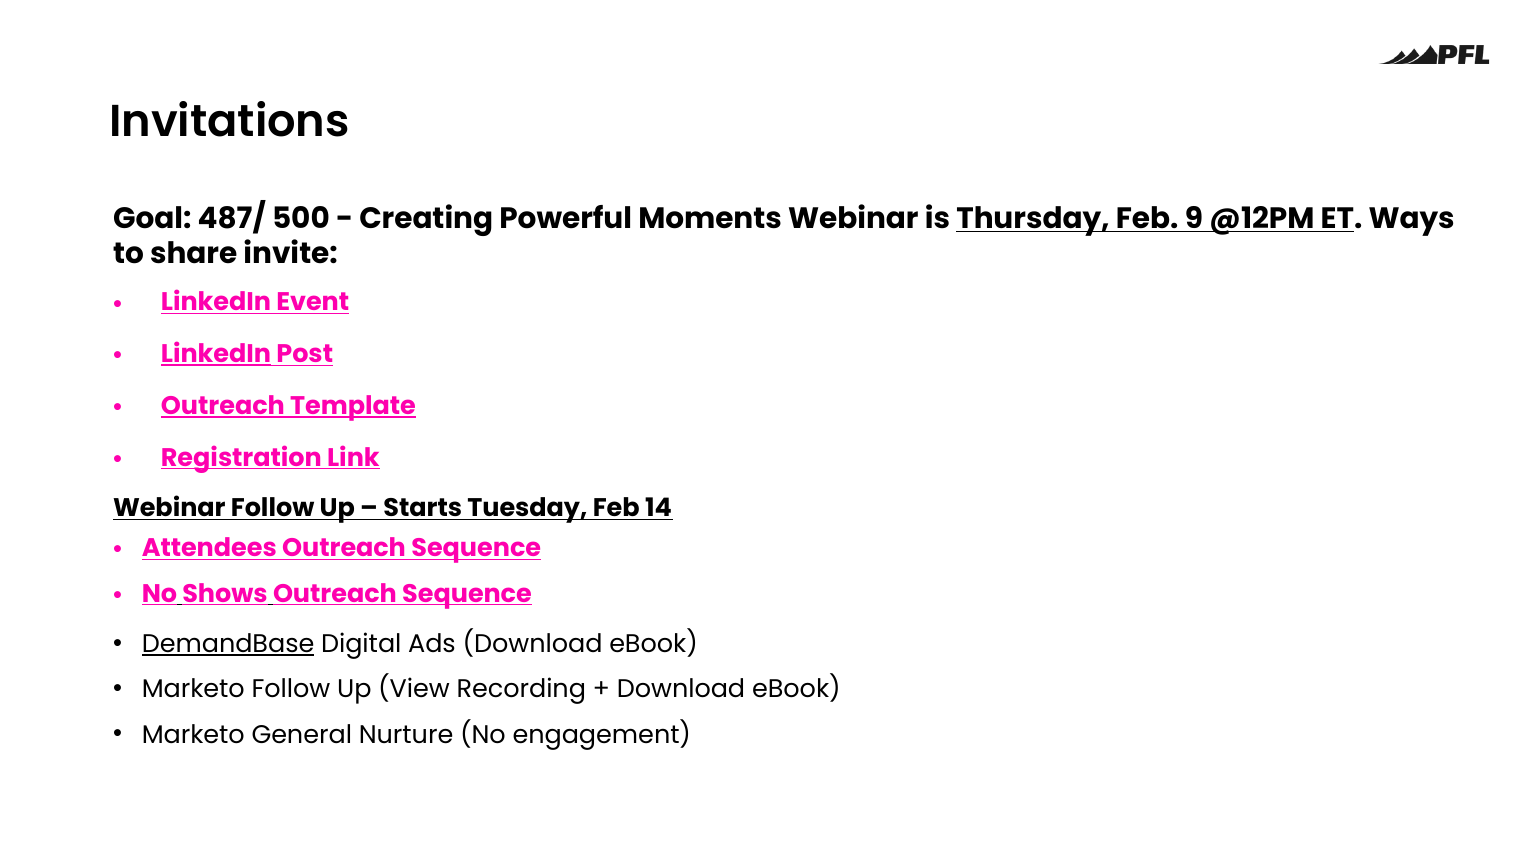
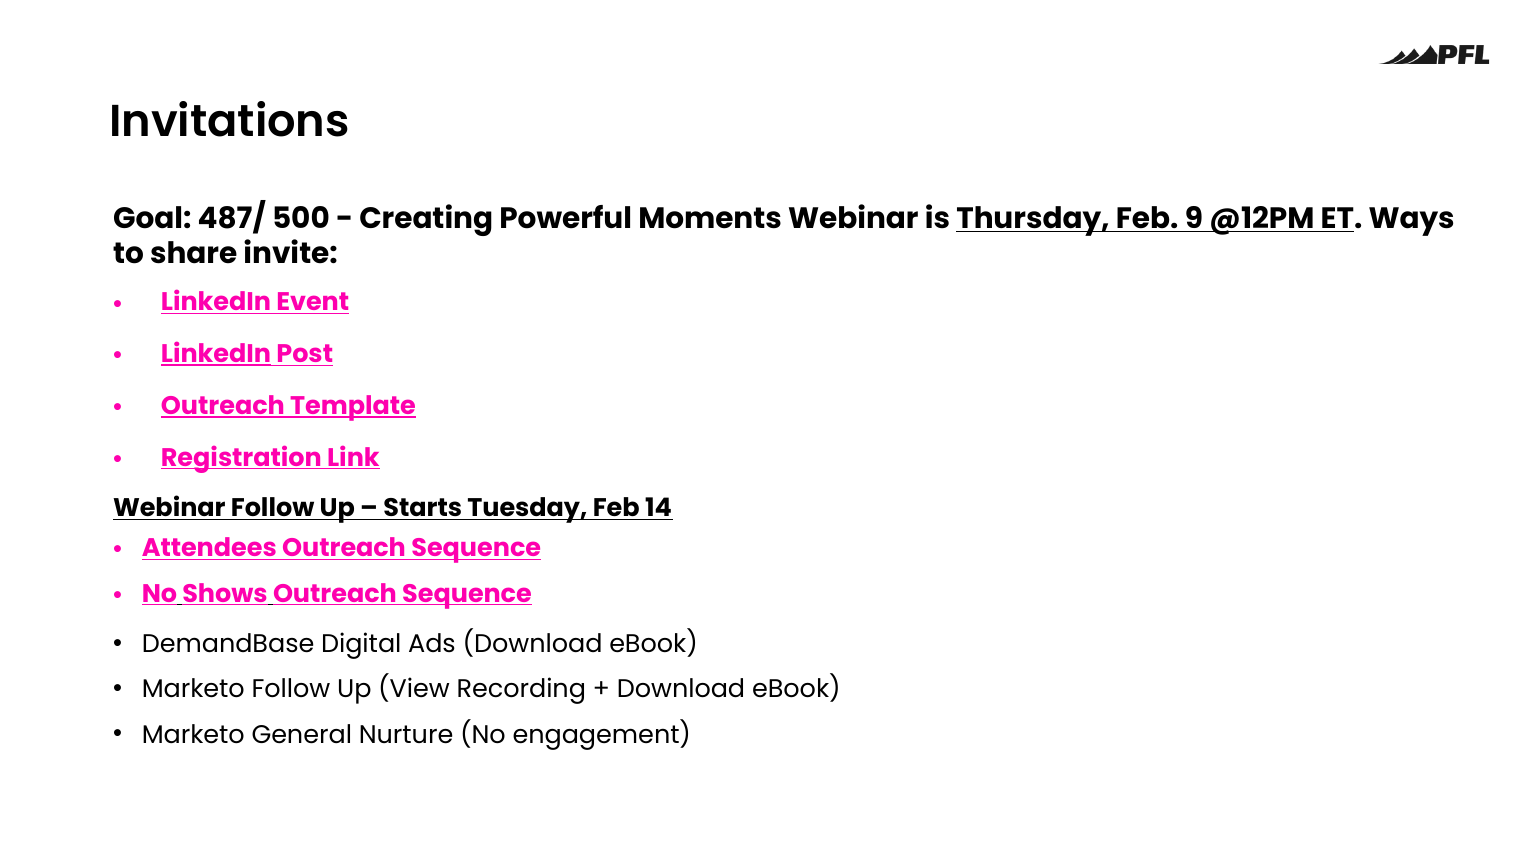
DemandBase underline: present -> none (228, 645)
